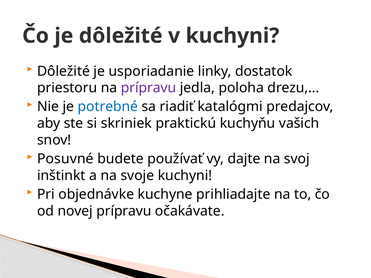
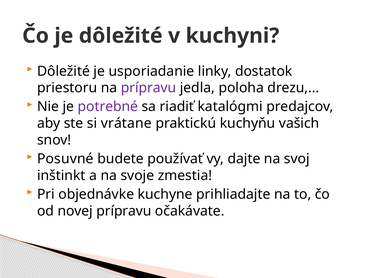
potrebné colour: blue -> purple (108, 107)
skriniek: skriniek -> vrátane (126, 123)
svoje kuchyni: kuchyni -> zmestia (185, 176)
